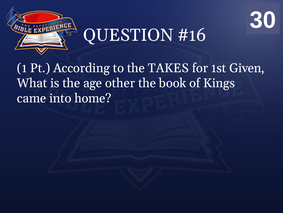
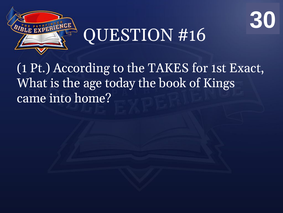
Given: Given -> Exact (247, 68)
other: other -> today (120, 83)
